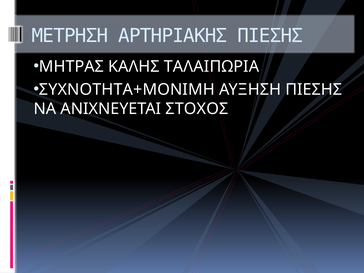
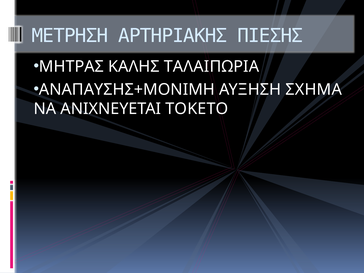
ΣΥΧΝΟΤΗΤΑ+ΜΟΝΙΜΗ: ΣΥΧΝΟΤΗΤΑ+ΜΟΝΙΜΗ -> ΑΝΑΠΑΥΣΗΣ+ΜΟΝΙΜΗ (127, 89)
ΑΥΞΗΣΗ ΠΙΕΣΗΣ: ΠΙΕΣΗΣ -> ΣΧΗΜΑ (314, 89)
ΣΤΟΧΟΣ: ΣΤΟΧΟΣ -> ΤΟΚΕΤΟ (197, 109)
